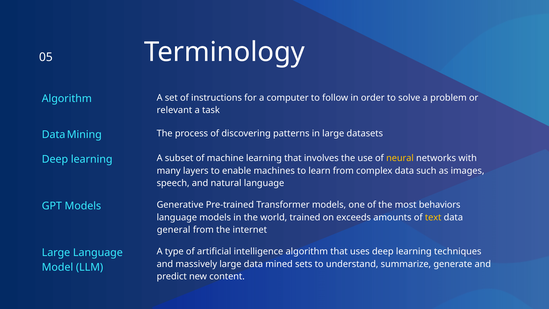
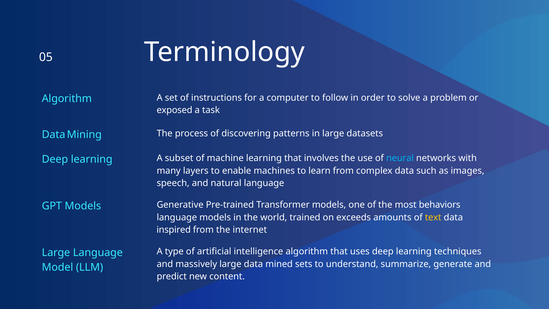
relevant: relevant -> exposed (174, 110)
neural colour: yellow -> light blue (400, 158)
general: general -> inspired (174, 230)
